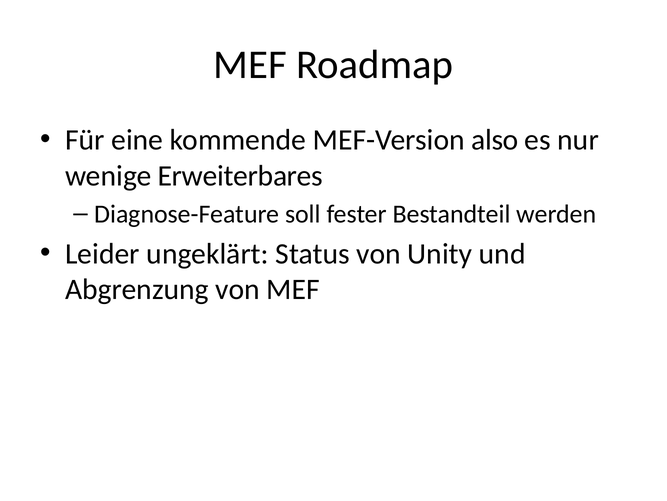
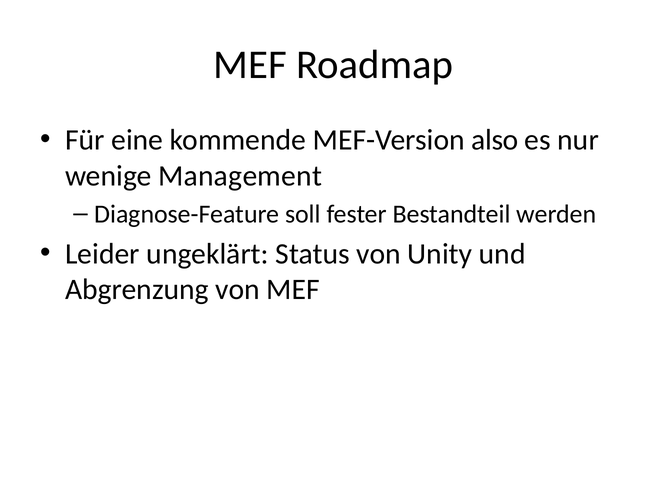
Erweiterbares: Erweiterbares -> Management (240, 176)
